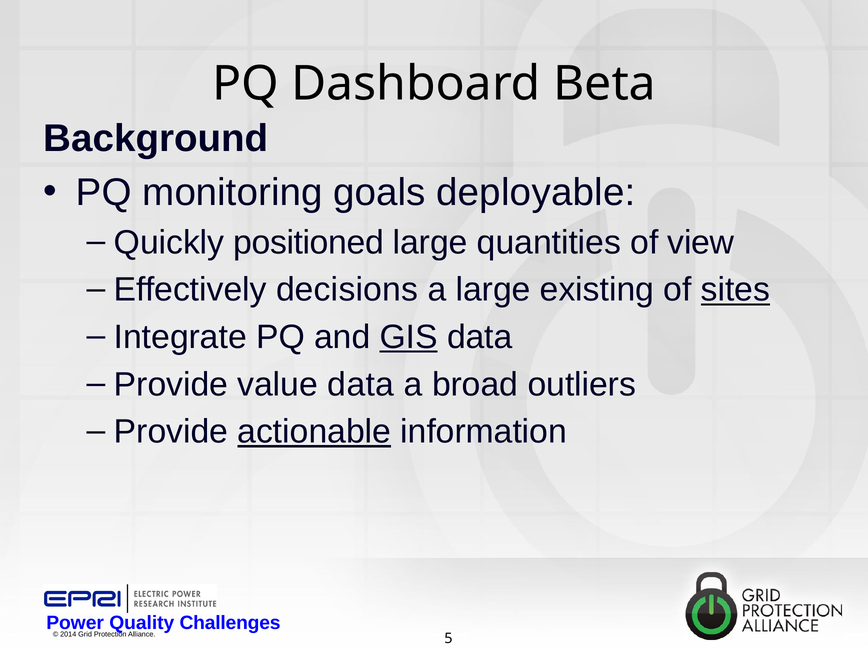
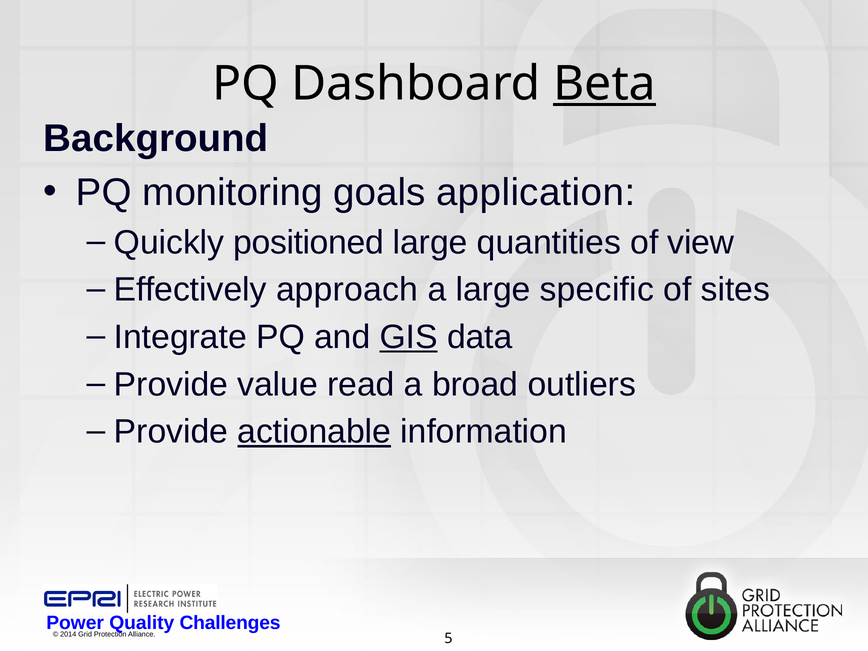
Beta underline: none -> present (605, 84)
deployable: deployable -> application (536, 193)
decisions: decisions -> approach (347, 290)
existing: existing -> specific (597, 290)
sites underline: present -> none (735, 290)
value data: data -> read (361, 384)
